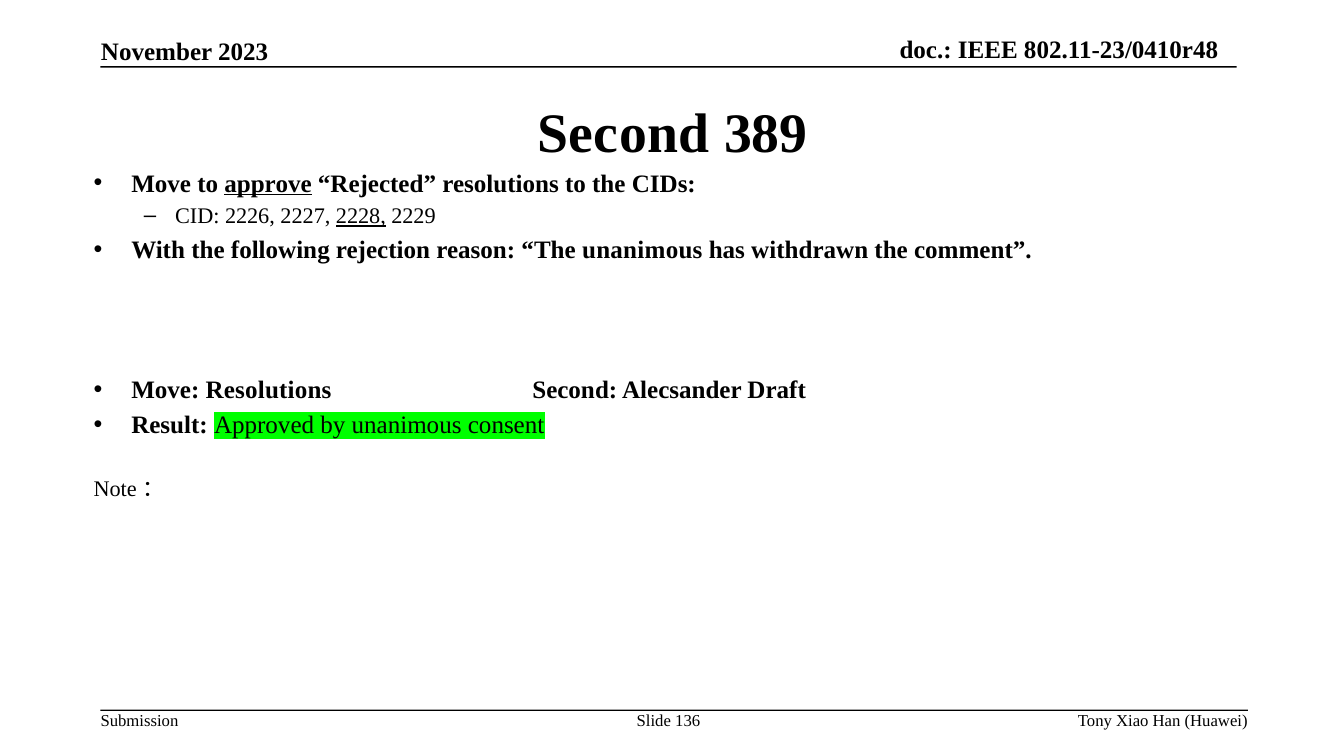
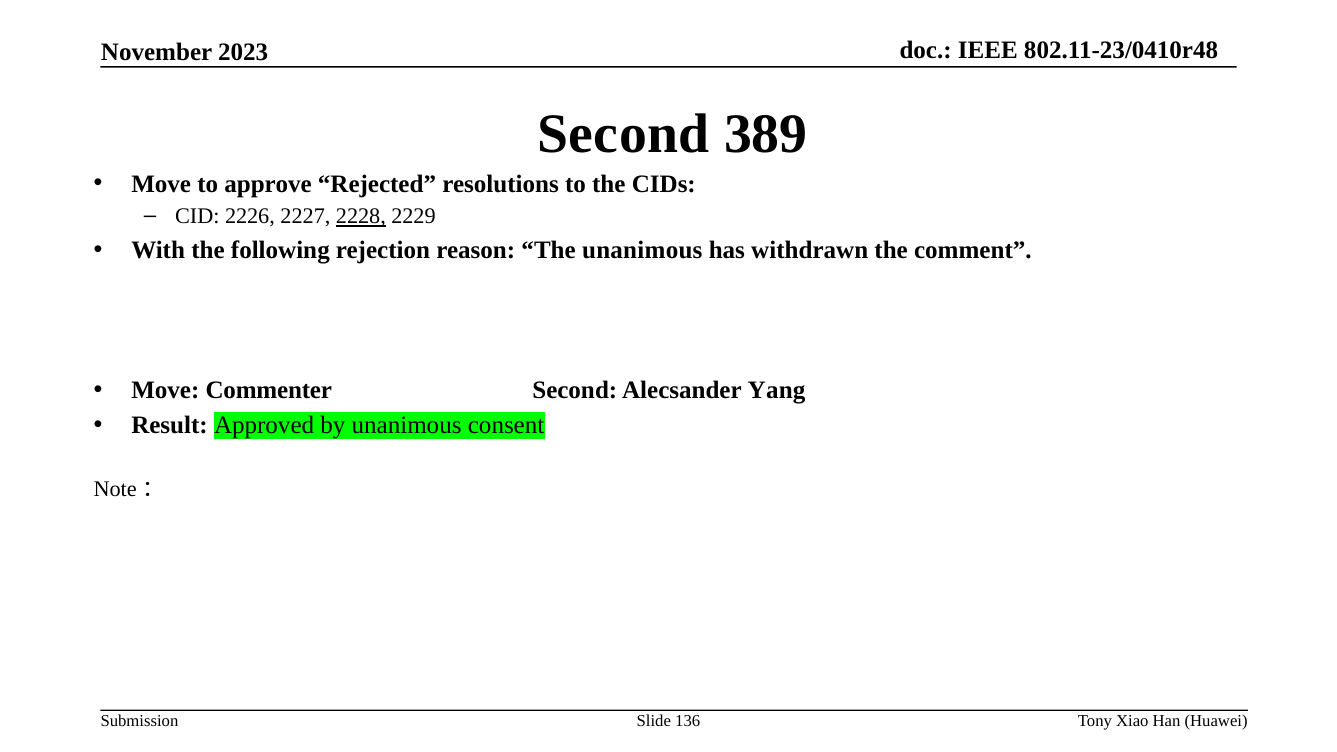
approve underline: present -> none (268, 184)
Move Resolutions: Resolutions -> Commenter (269, 391)
Draft: Draft -> Yang (777, 391)
